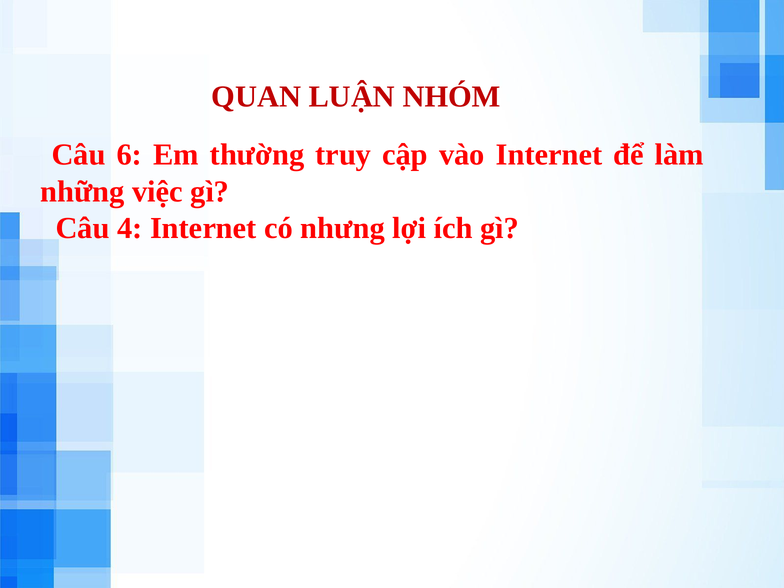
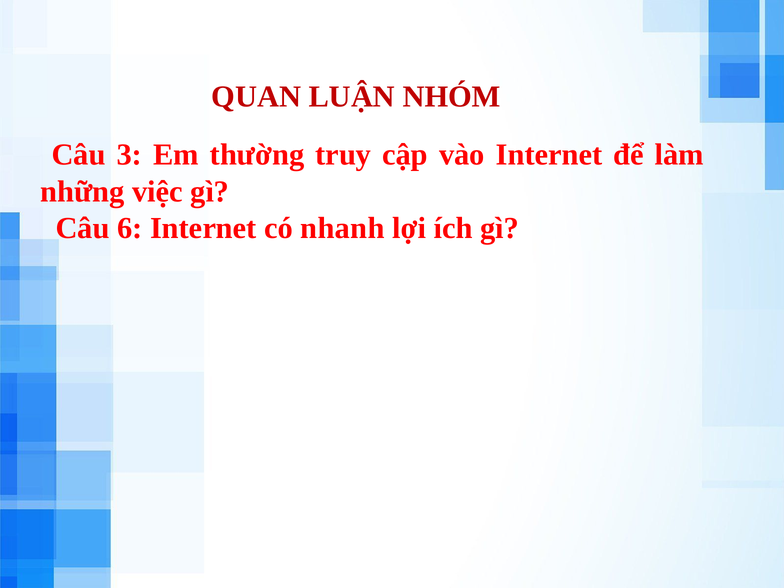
6: 6 -> 3 (129, 155)
4: 4 -> 6 (130, 228)
nhưng: nhưng -> nhanh (342, 228)
